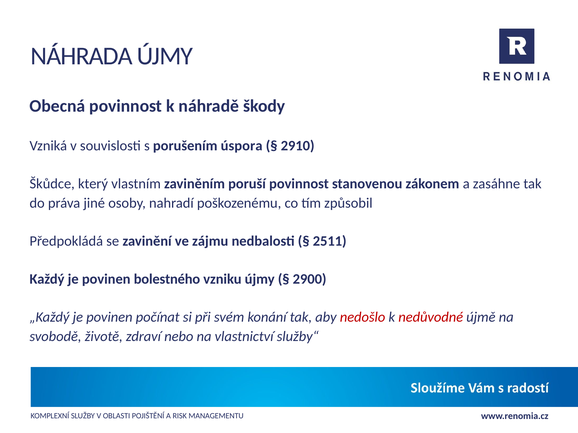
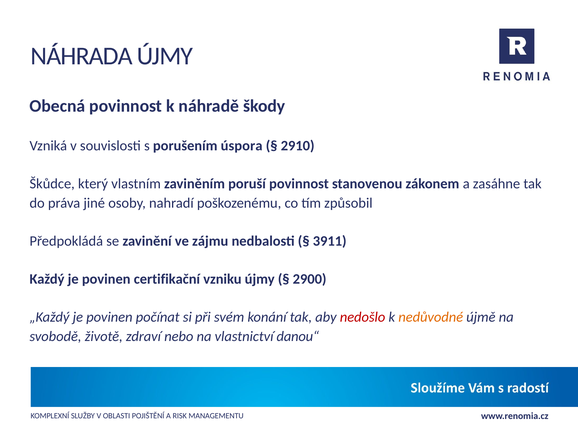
2511: 2511 -> 3911 (330, 241)
bolestného: bolestného -> certifikační (167, 279)
nedůvodné colour: red -> orange (431, 318)
služby“: služby“ -> danou“ (298, 337)
